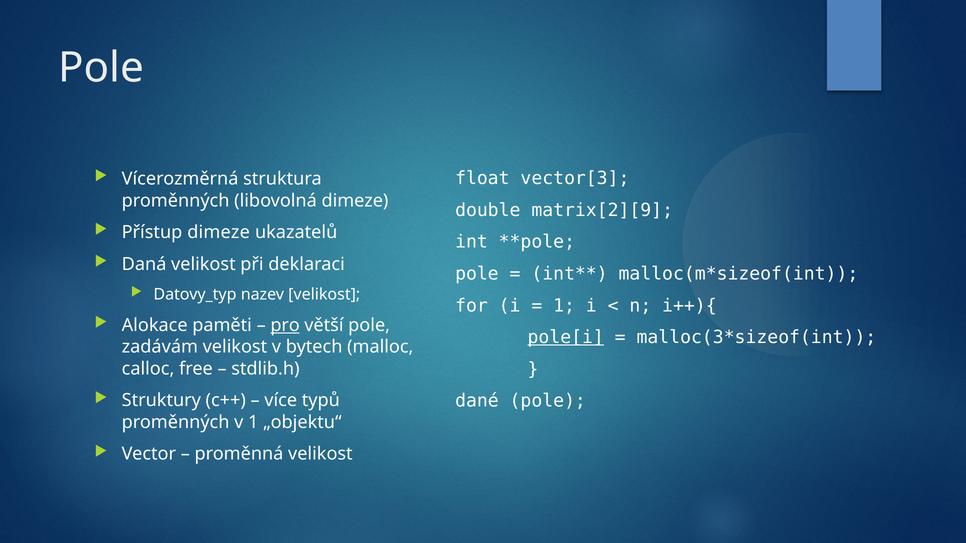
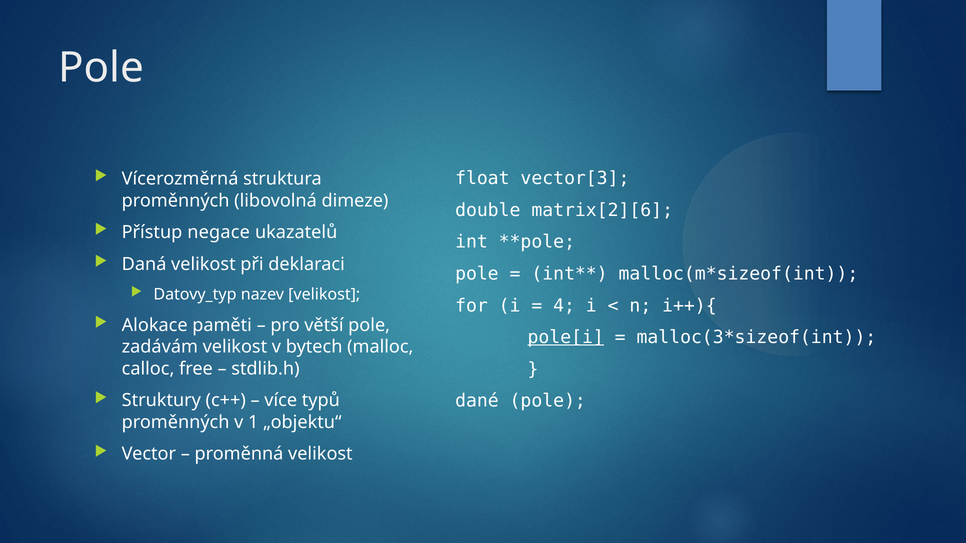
matrix[2][9: matrix[2][9 -> matrix[2][6 (602, 210)
Přístup dimeze: dimeze -> negace (219, 232)
1: 1 -> 4 (564, 306)
pro underline: present -> none (285, 325)
